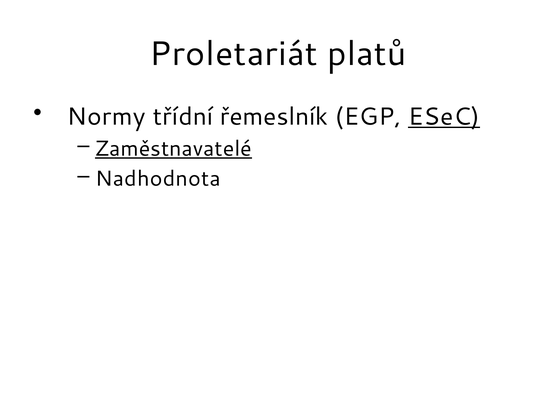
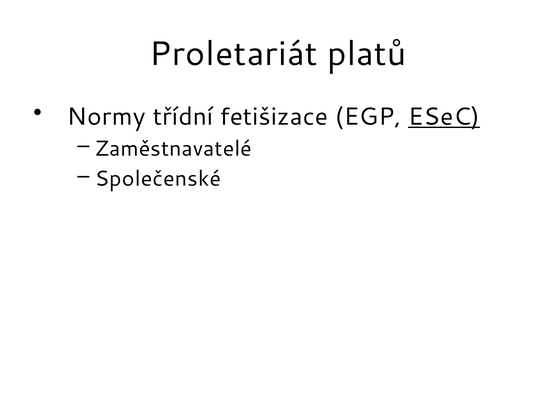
řemeslník: řemeslník -> fetišizace (274, 117)
Zaměstnavatelé underline: present -> none (173, 149)
Nadhodnota: Nadhodnota -> Společenské (158, 179)
